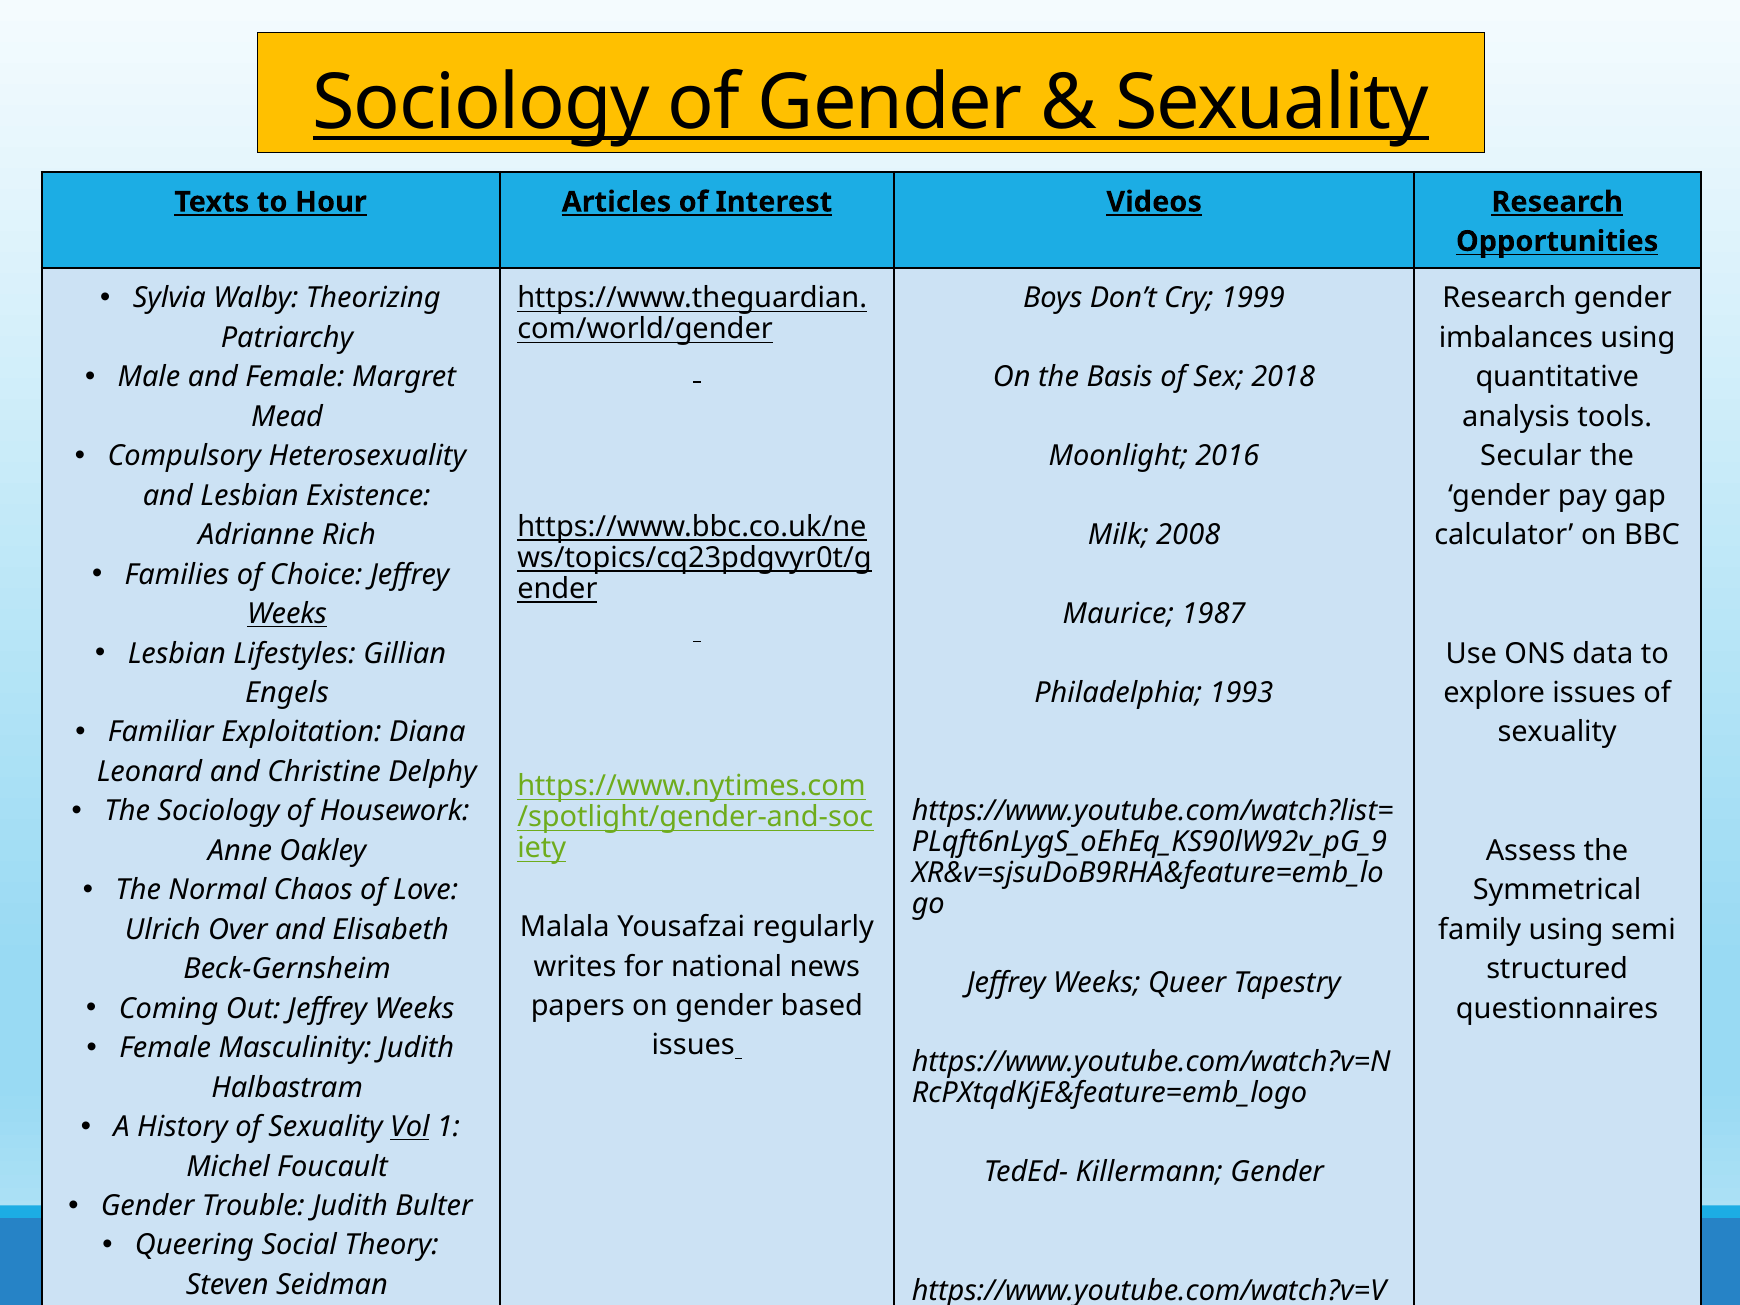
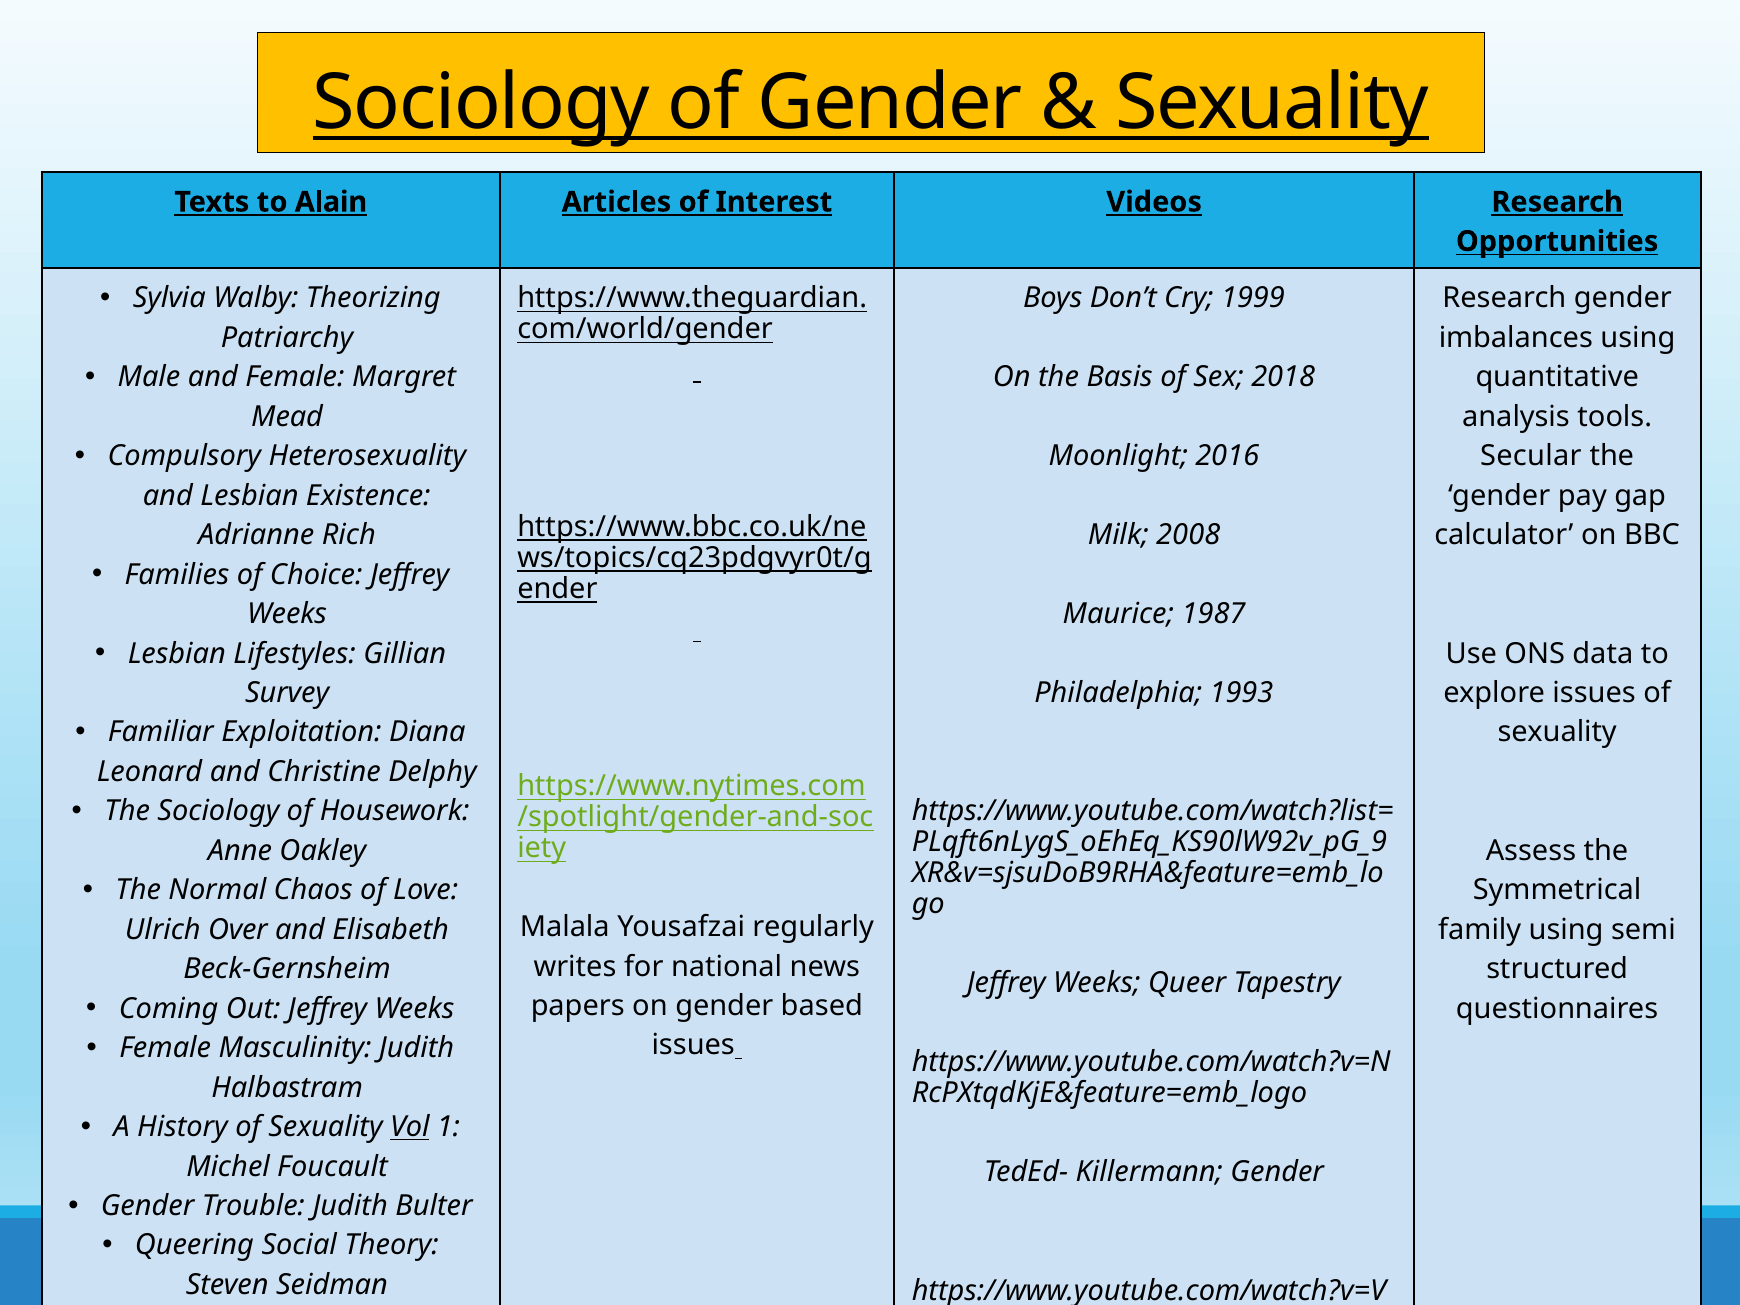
Hour: Hour -> Alain (331, 202)
Weeks underline: present -> none (287, 614)
Engels: Engels -> Survey (287, 693)
